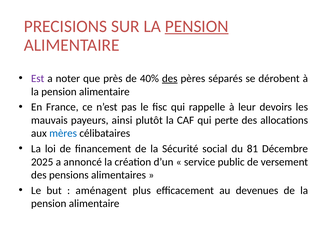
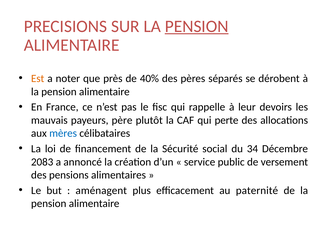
Est colour: purple -> orange (38, 78)
des underline: present -> none (170, 78)
ainsi: ainsi -> père (122, 120)
81: 81 -> 34 (252, 149)
2025: 2025 -> 2083 (42, 162)
devenues: devenues -> paternité (257, 190)
